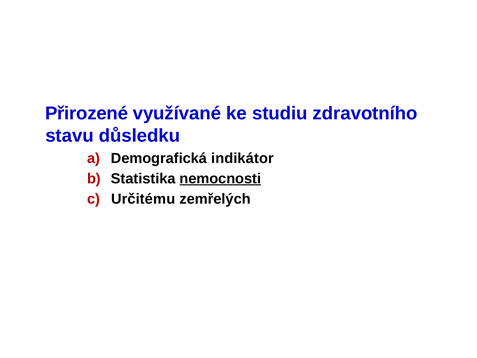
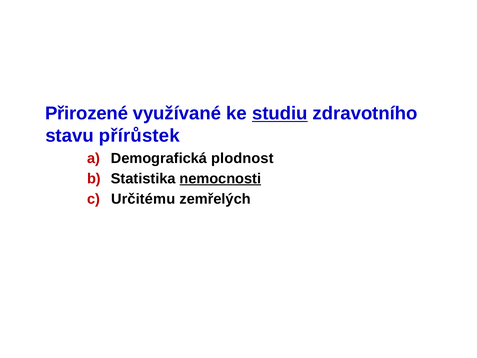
studiu underline: none -> present (280, 113)
důsledku: důsledku -> přírůstek (139, 136)
indikátor: indikátor -> plodnost (243, 158)
